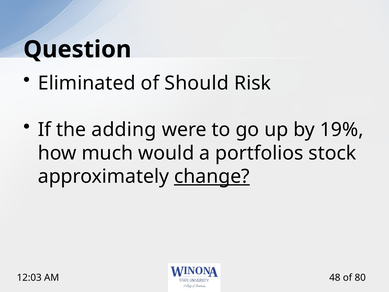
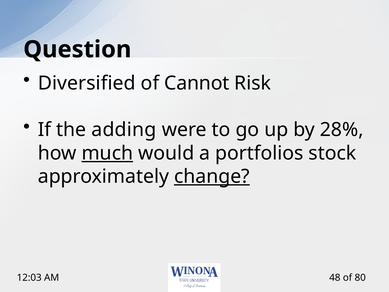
Eliminated: Eliminated -> Diversified (87, 83)
Should: Should -> Cannot (197, 83)
19%: 19% -> 28% (342, 130)
much underline: none -> present (107, 153)
